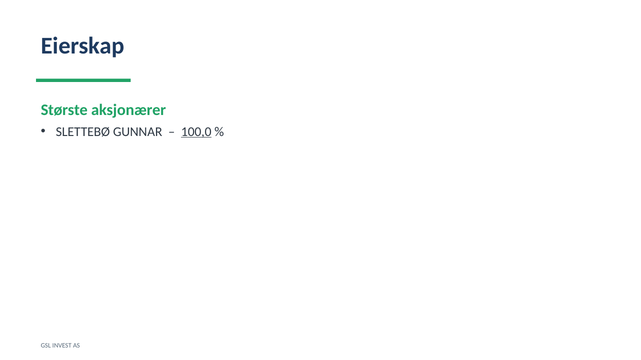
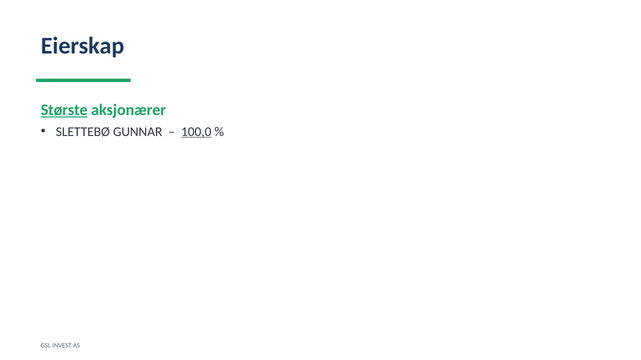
Største underline: none -> present (64, 110)
